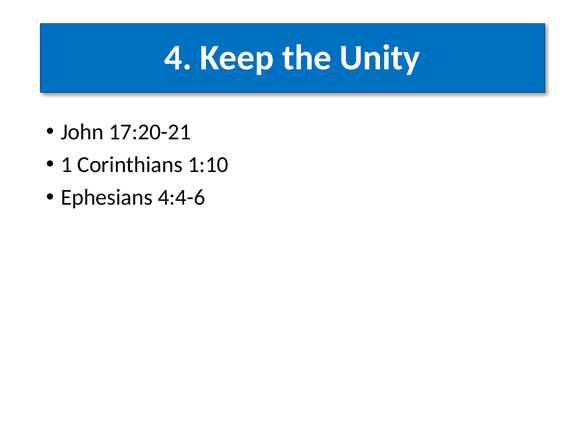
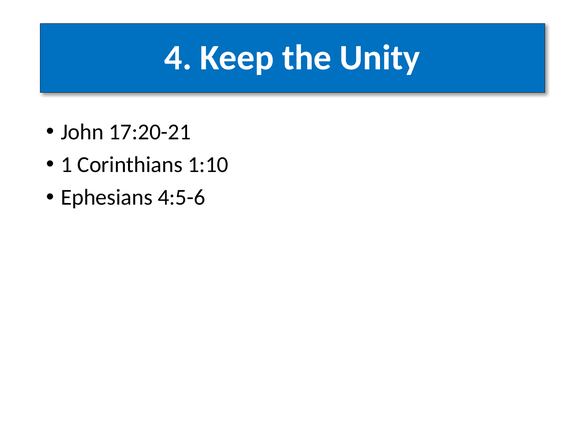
4:4-6: 4:4-6 -> 4:5-6 (182, 197)
